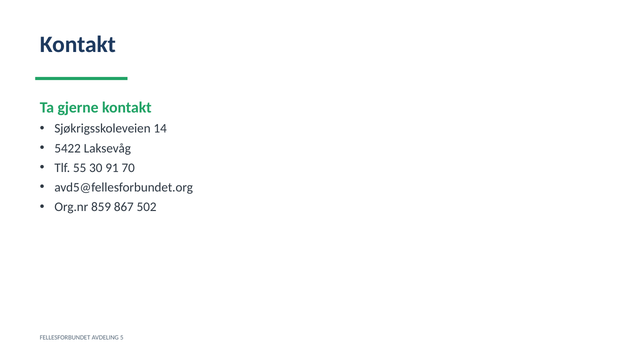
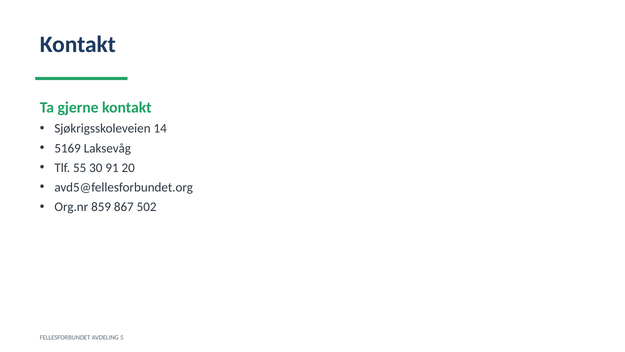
5422: 5422 -> 5169 (68, 148)
70: 70 -> 20 (128, 168)
